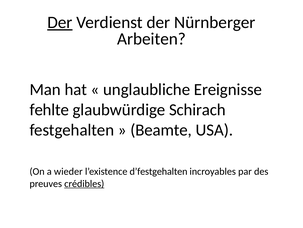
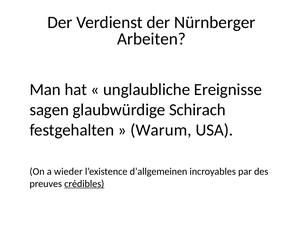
Der underline: present -> none (60, 22)
fehlte: fehlte -> sagen (49, 110)
Beamte: Beamte -> Warum (161, 130)
d’festgehalten: d’festgehalten -> d’allgemeinen (158, 171)
